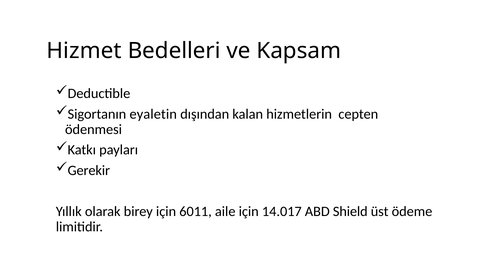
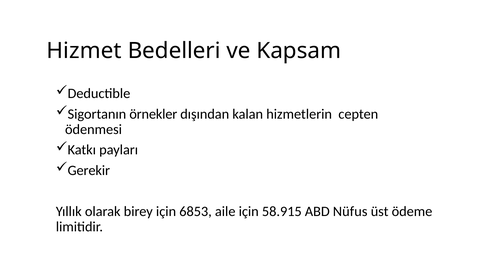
eyaletin: eyaletin -> örnekler (153, 114)
6011: 6011 -> 6853 (196, 212)
14.017: 14.017 -> 58.915 (282, 212)
Shield: Shield -> Nüfus (350, 212)
